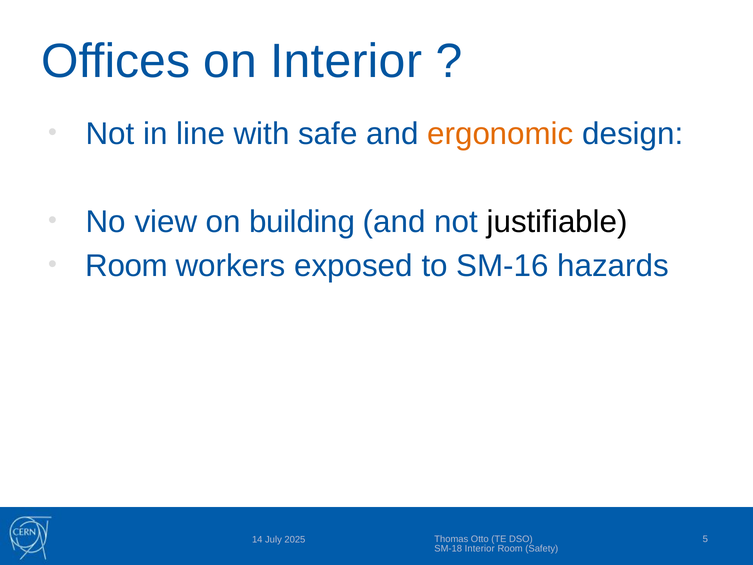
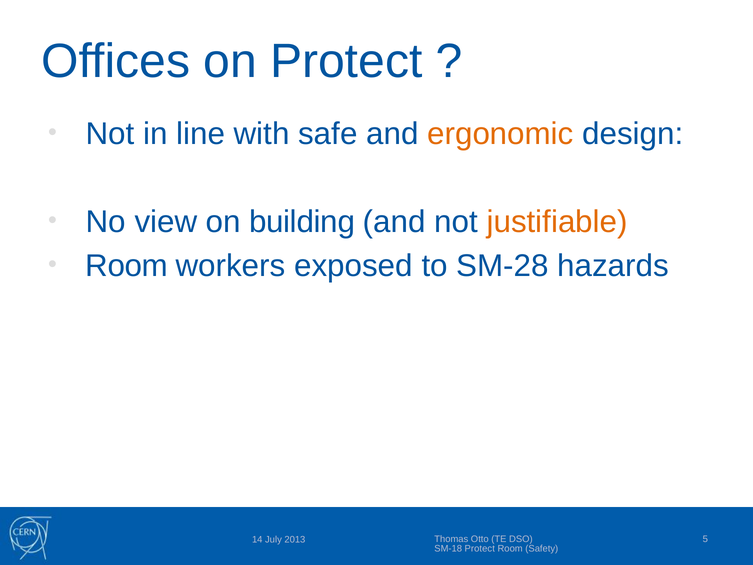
on Interior: Interior -> Protect (346, 61)
justifiable colour: black -> orange (557, 222)
SM-16: SM-16 -> SM-28 (503, 266)
2025: 2025 -> 2013 (295, 540)
SM-18 Interior: Interior -> Protect (480, 549)
